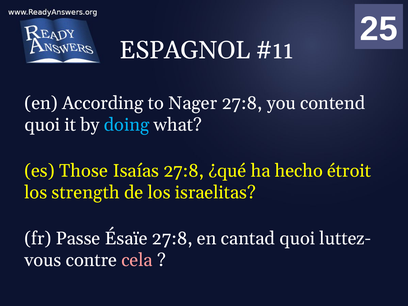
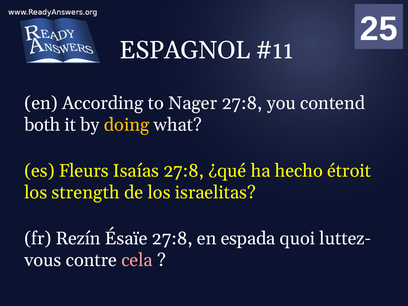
quoi: quoi -> both (42, 125)
doing colour: light blue -> yellow (127, 125)
Those: Those -> Fleurs (84, 171)
Passe: Passe -> Rezín (78, 239)
cantad: cantad -> espada (248, 239)
